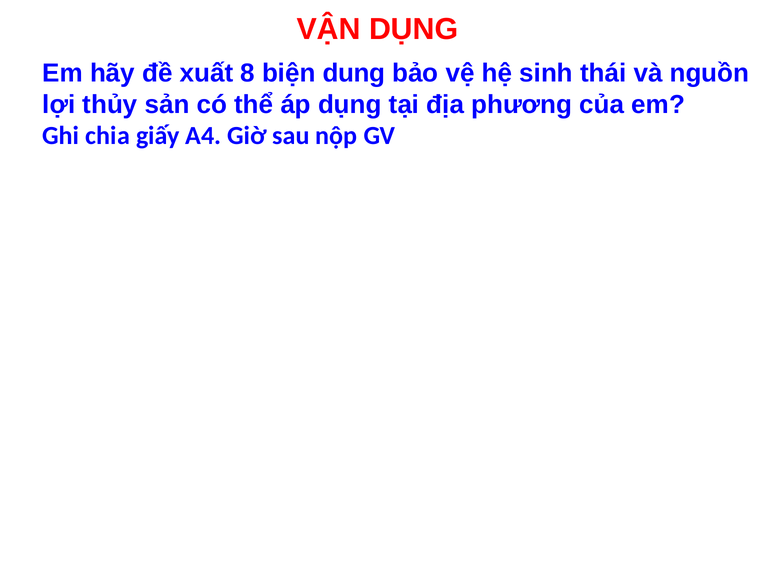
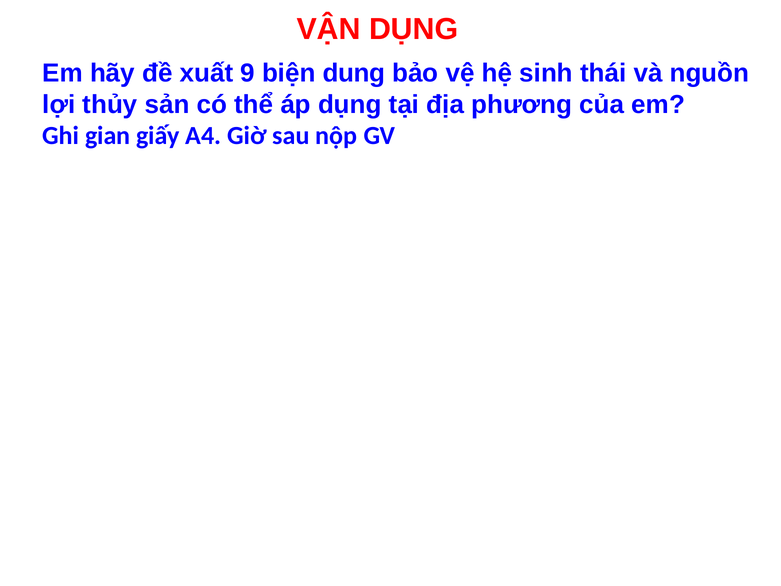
8: 8 -> 9 (248, 73)
chia: chia -> gian (108, 136)
